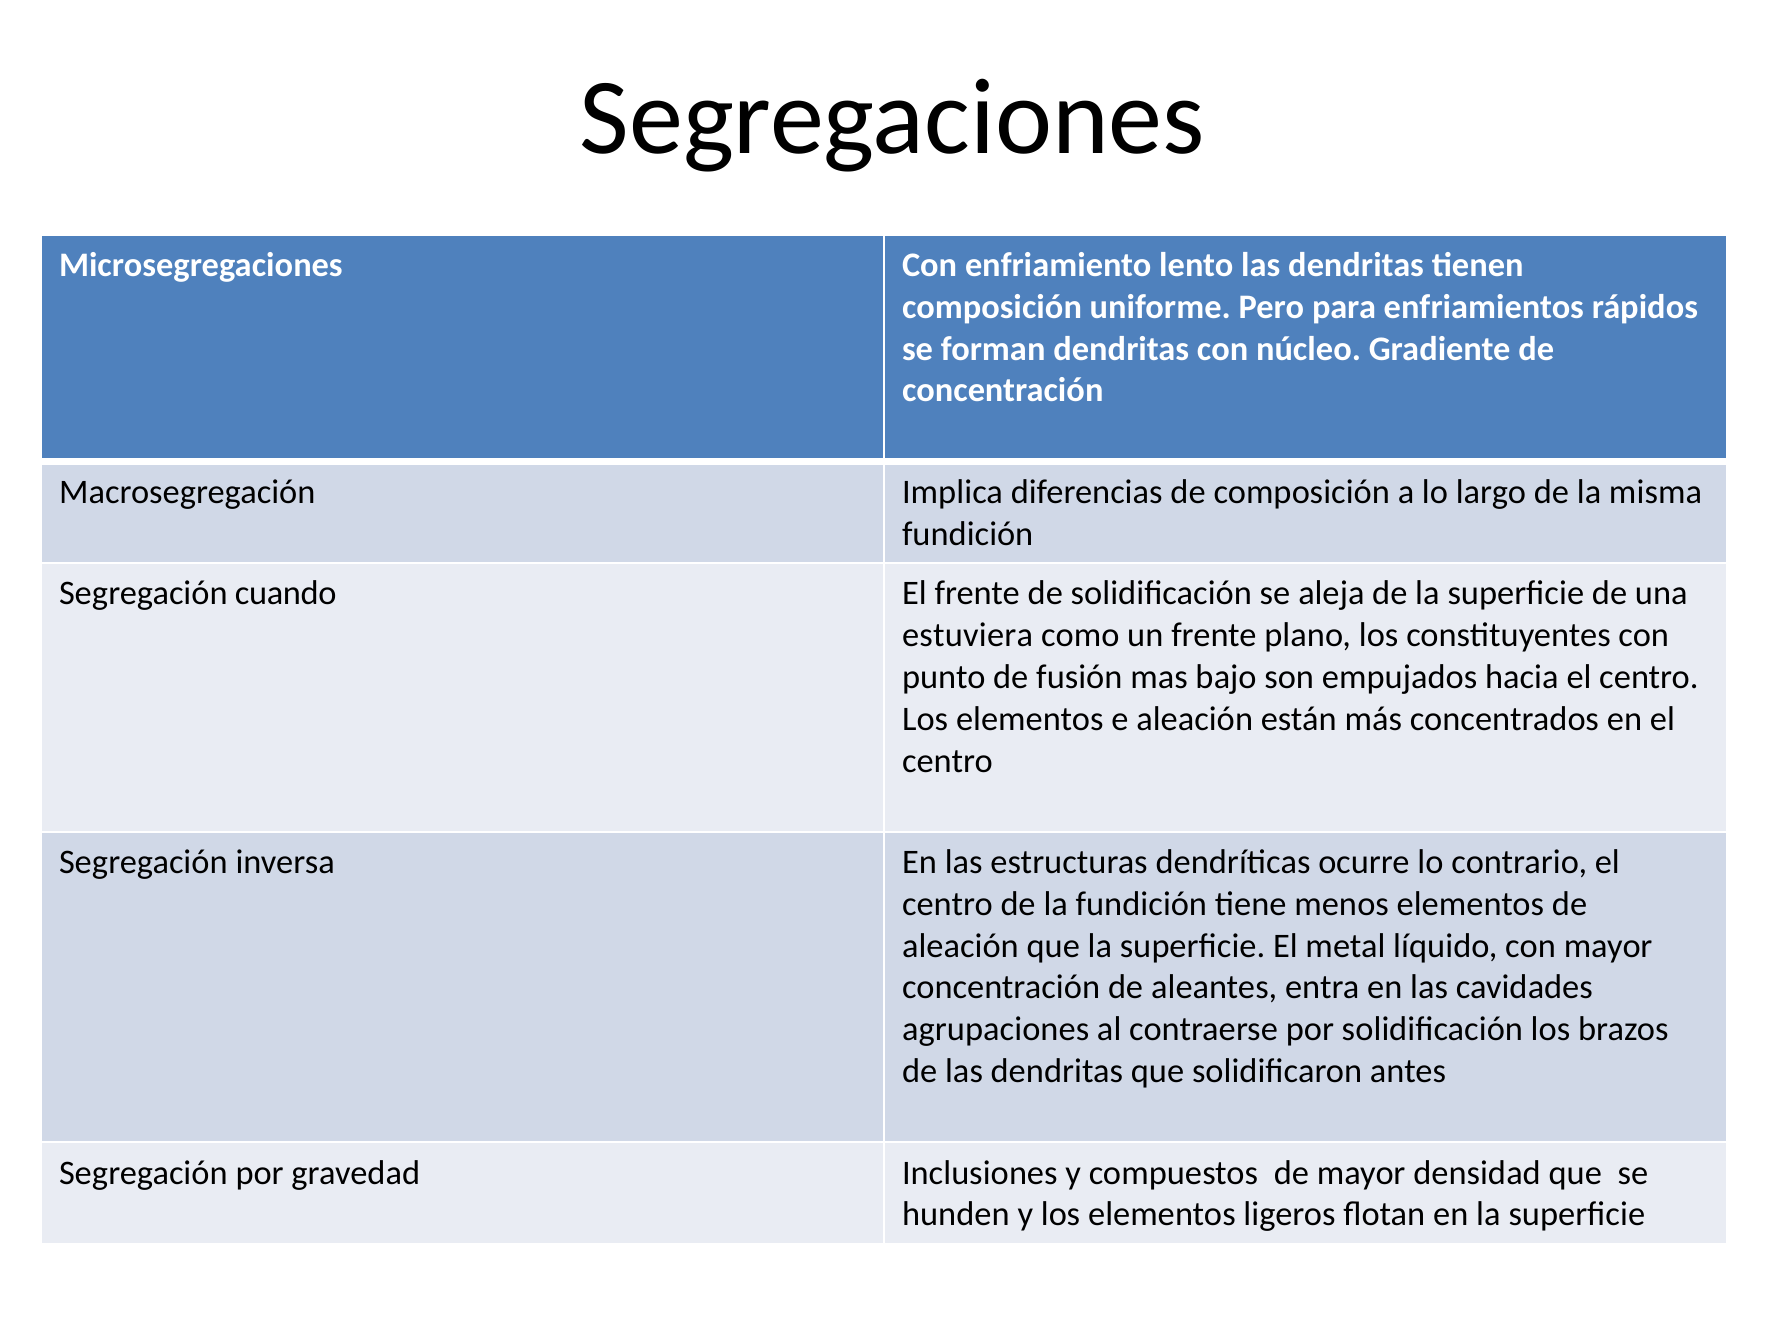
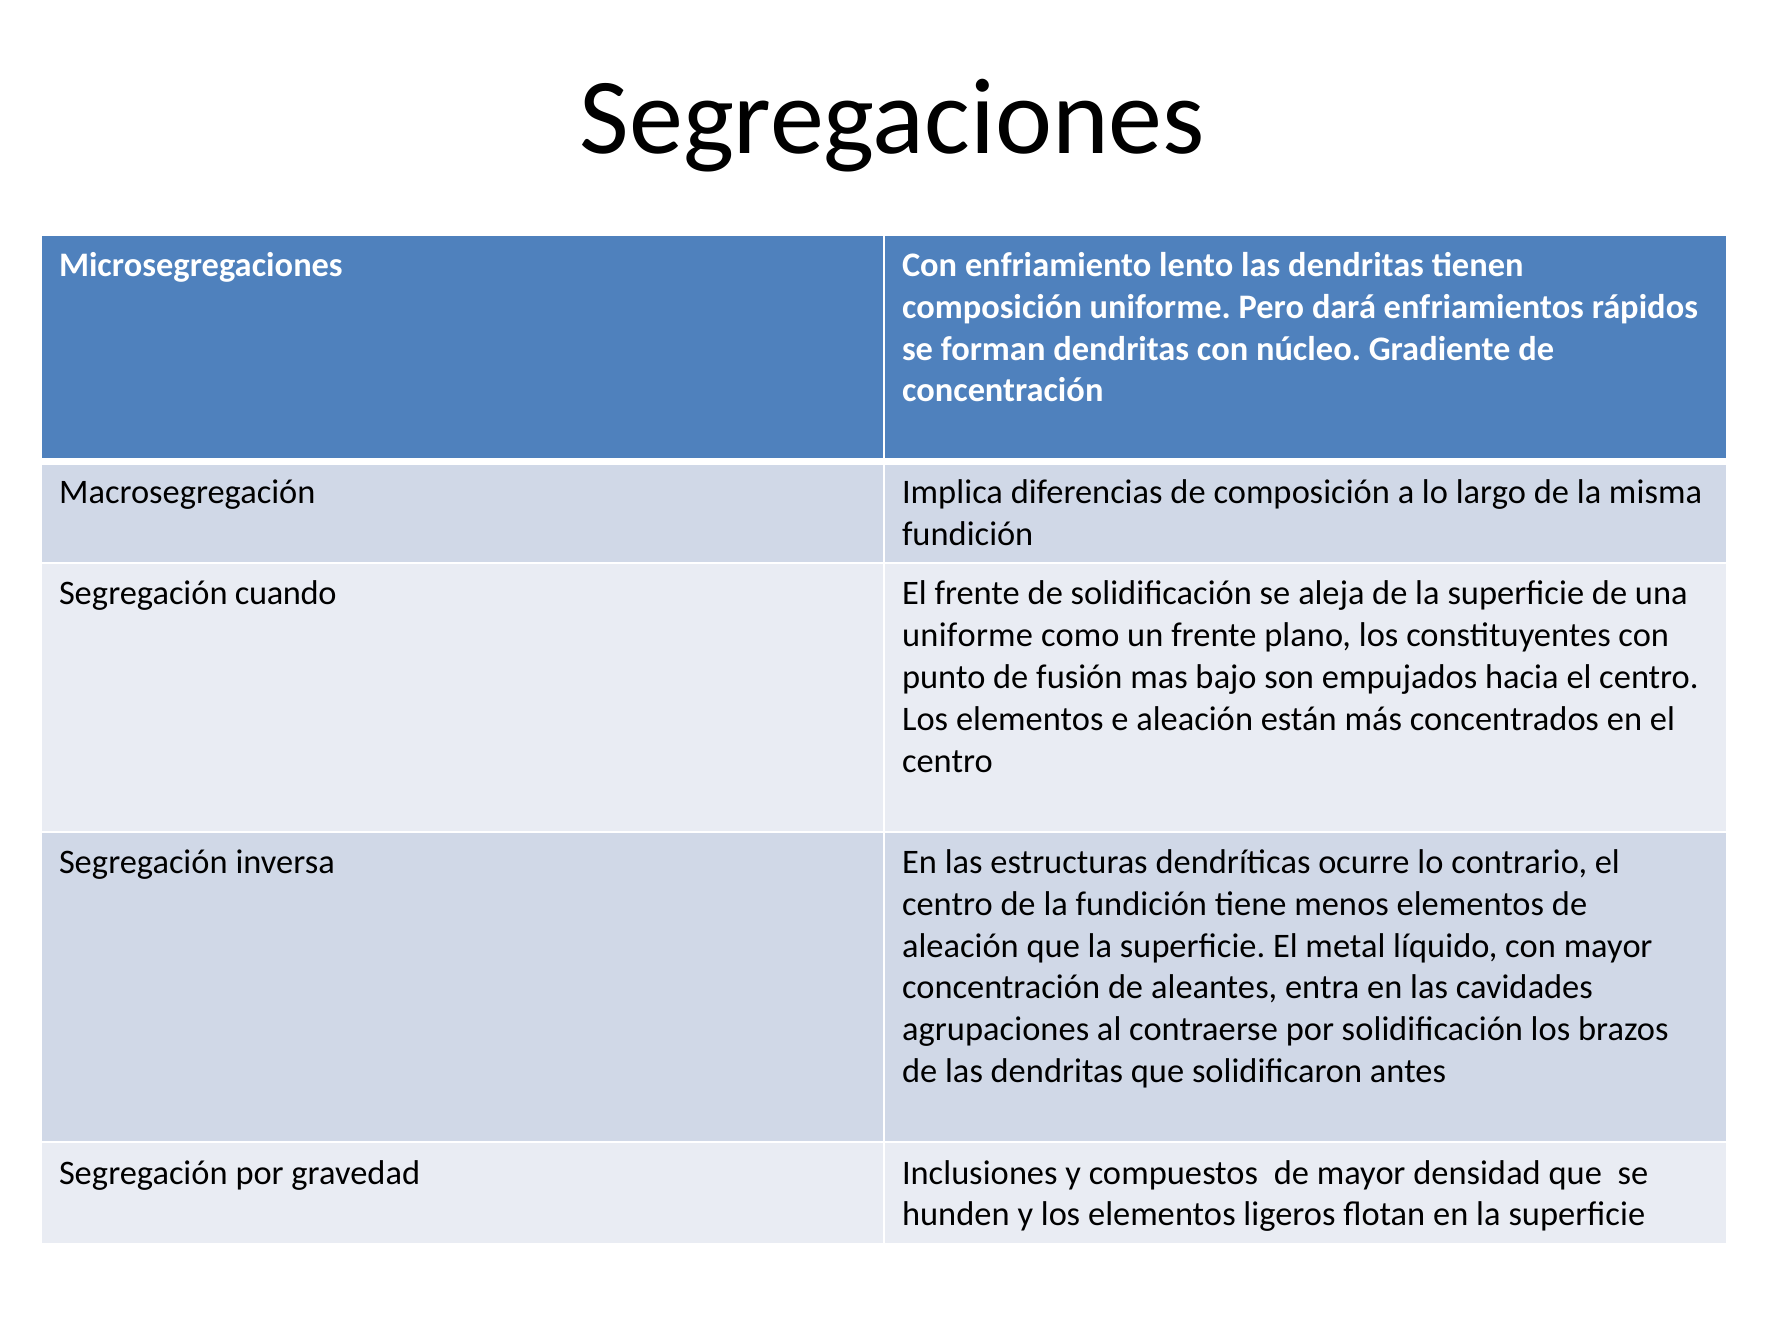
para: para -> dará (1344, 307)
estuviera: estuviera -> uniforme (968, 636)
